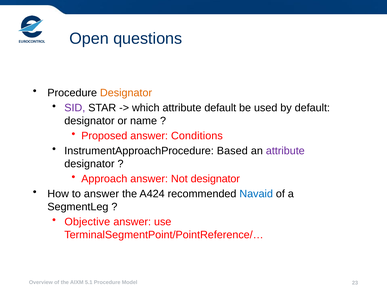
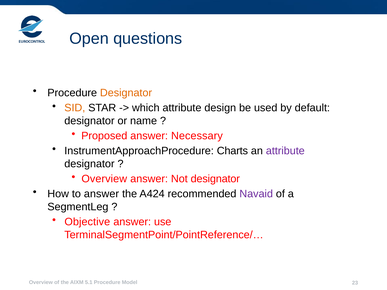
SID colour: purple -> orange (75, 108)
attribute default: default -> design (220, 108)
Conditions: Conditions -> Necessary (197, 136)
Based: Based -> Charts (232, 151)
Approach: Approach -> Overview (104, 179)
Navaid colour: blue -> purple (256, 194)
